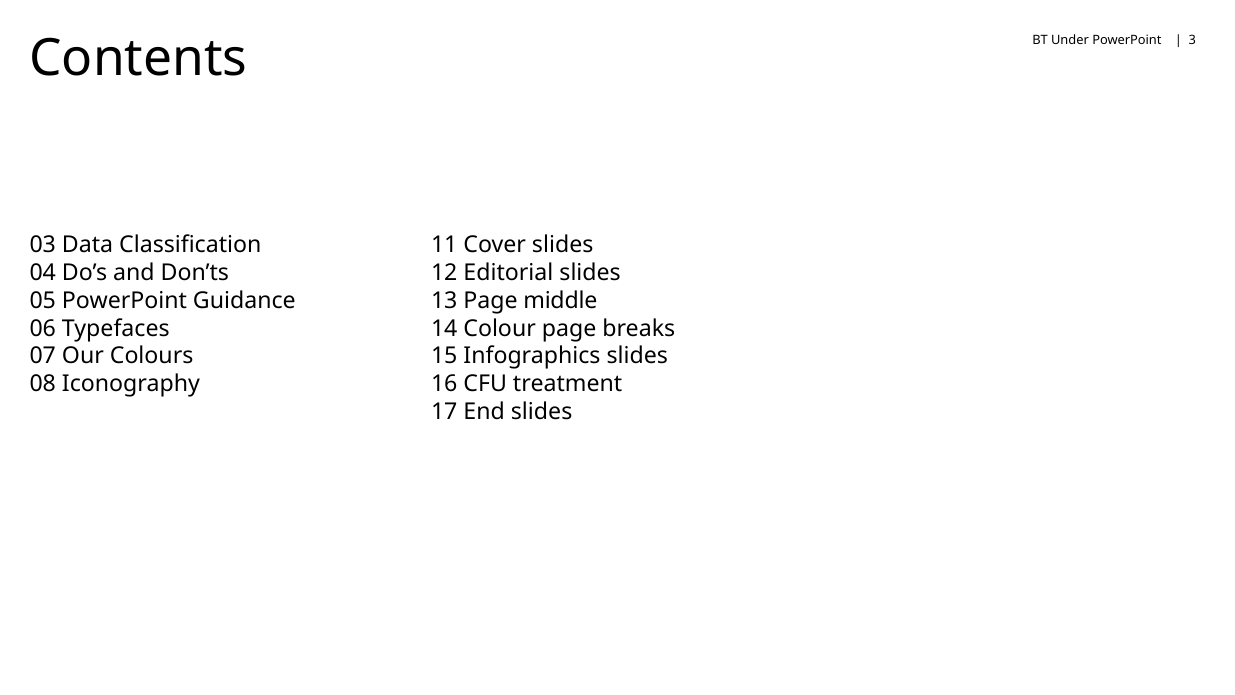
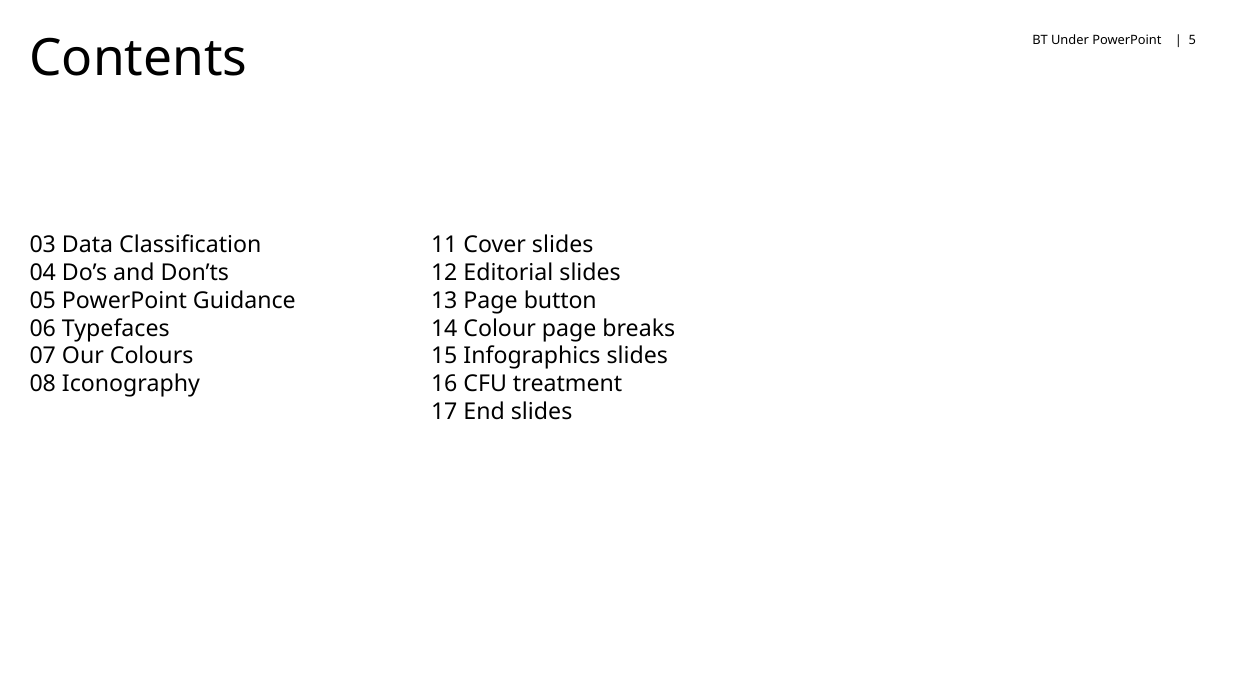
3: 3 -> 5 (1192, 40)
middle: middle -> button (560, 301)
